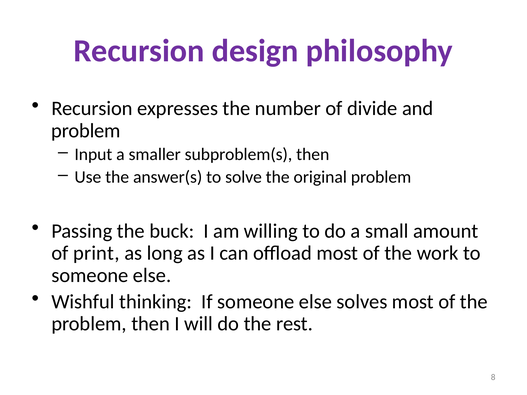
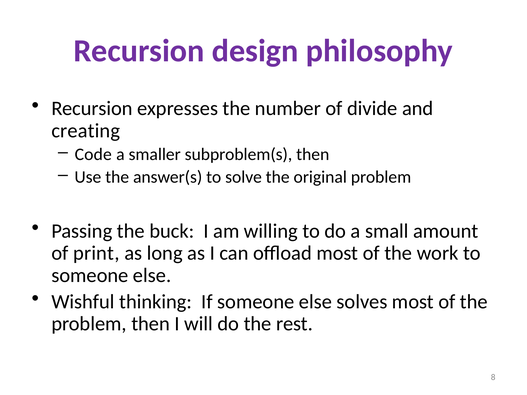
problem: problem -> creating (86, 131)
Input: Input -> Code (93, 155)
